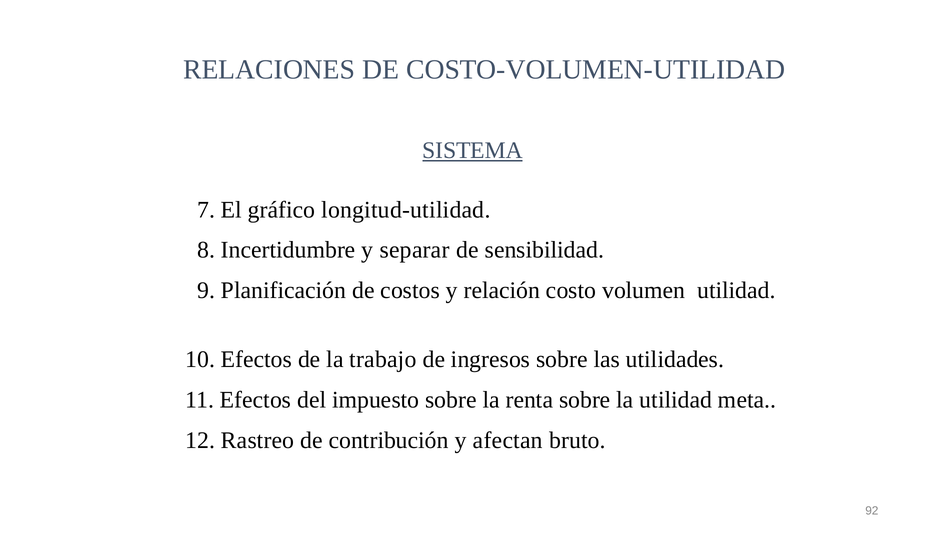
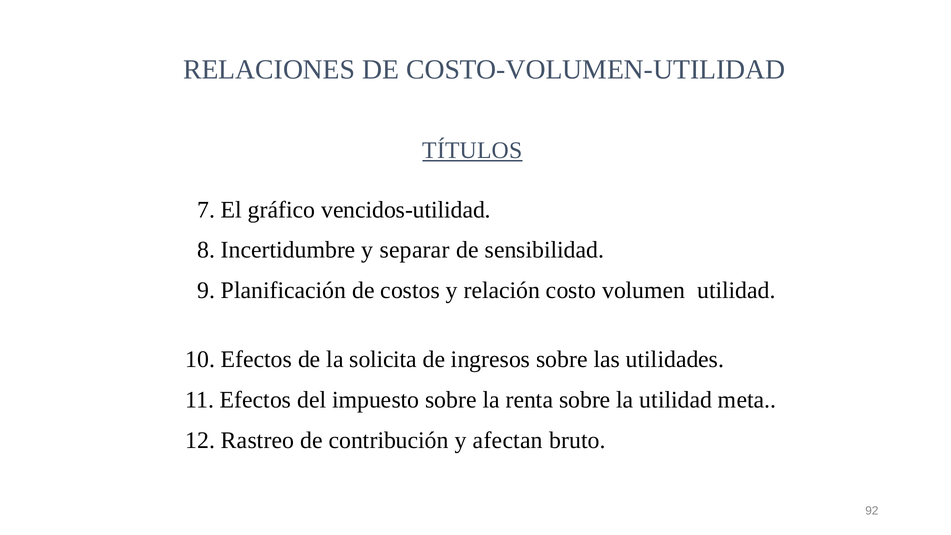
SISTEMA: SISTEMA -> TÍTULOS (472, 150)
longitud-utilidad: longitud-utilidad -> vencidos-utilidad (406, 210)
trabajo: trabajo -> solicita (383, 359)
